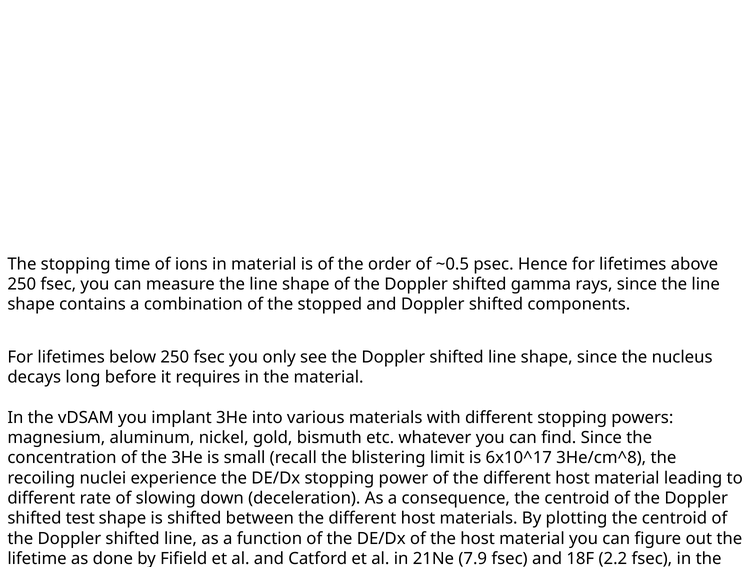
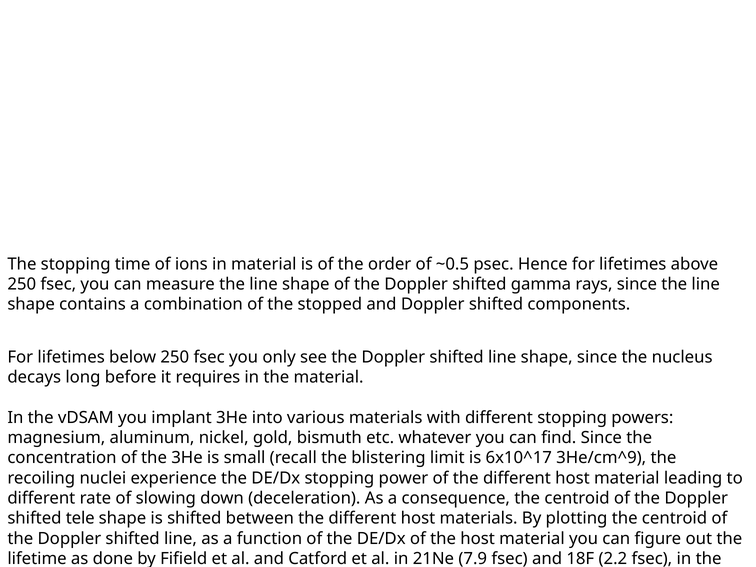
3He/cm^8: 3He/cm^8 -> 3He/cm^9 (601, 458)
test: test -> tele (80, 518)
